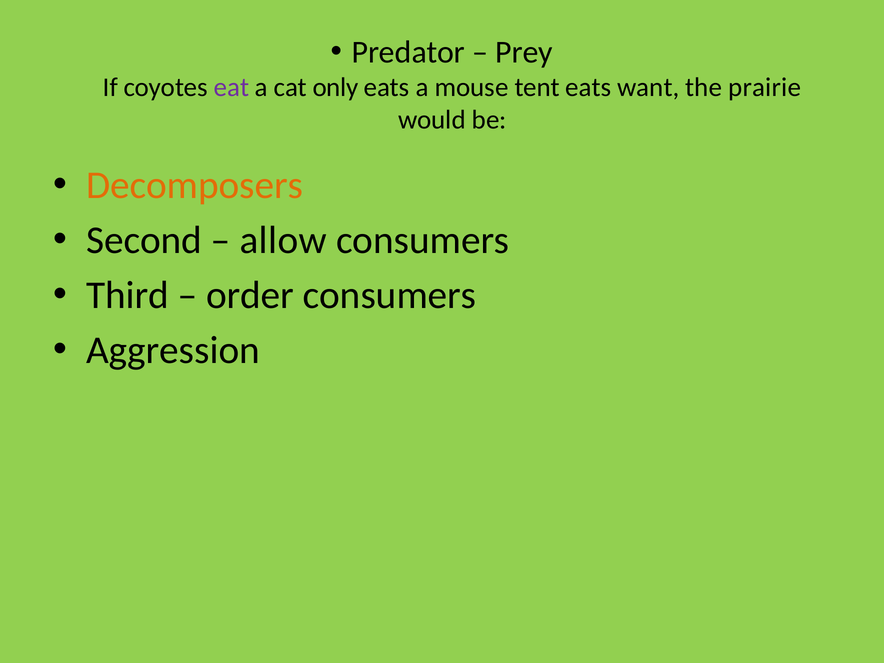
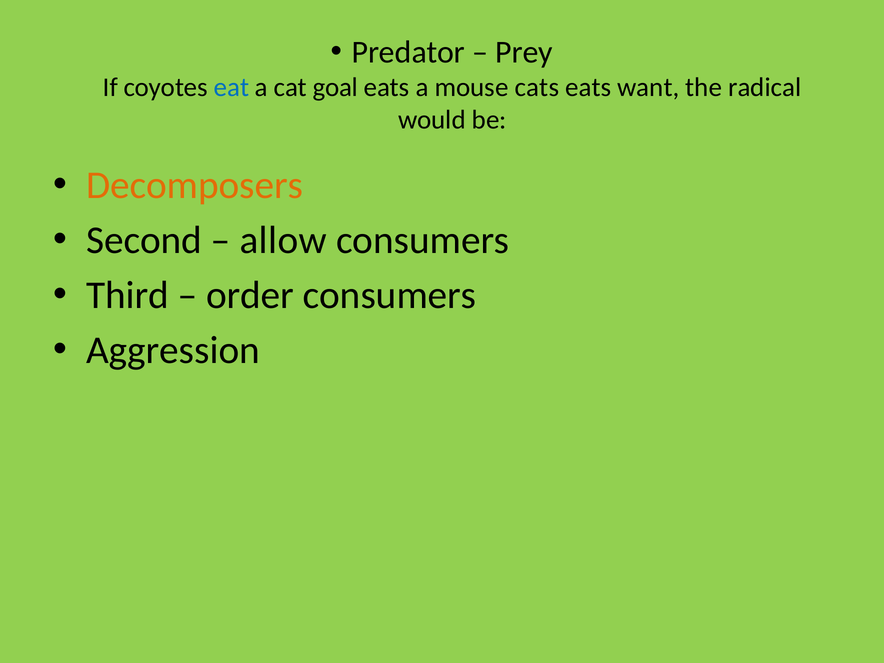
eat colour: purple -> blue (231, 87)
only: only -> goal (336, 87)
tent: tent -> cats (537, 87)
prairie: prairie -> radical (765, 87)
